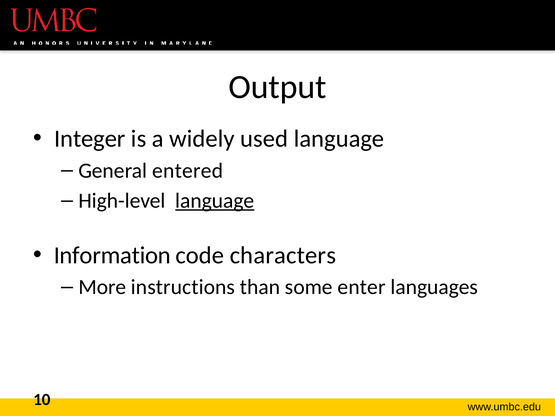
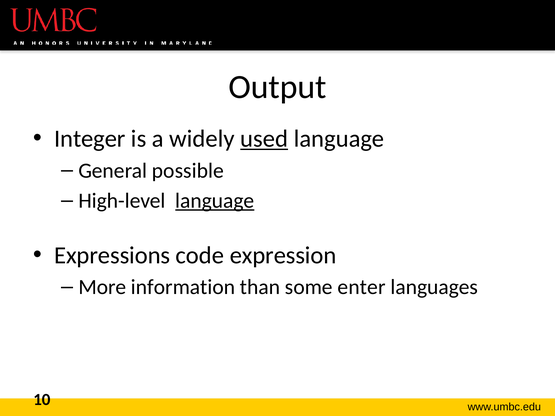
used underline: none -> present (264, 139)
entered: entered -> possible (188, 171)
Information: Information -> Expressions (112, 255)
characters: characters -> expression (283, 255)
instructions: instructions -> information (183, 287)
